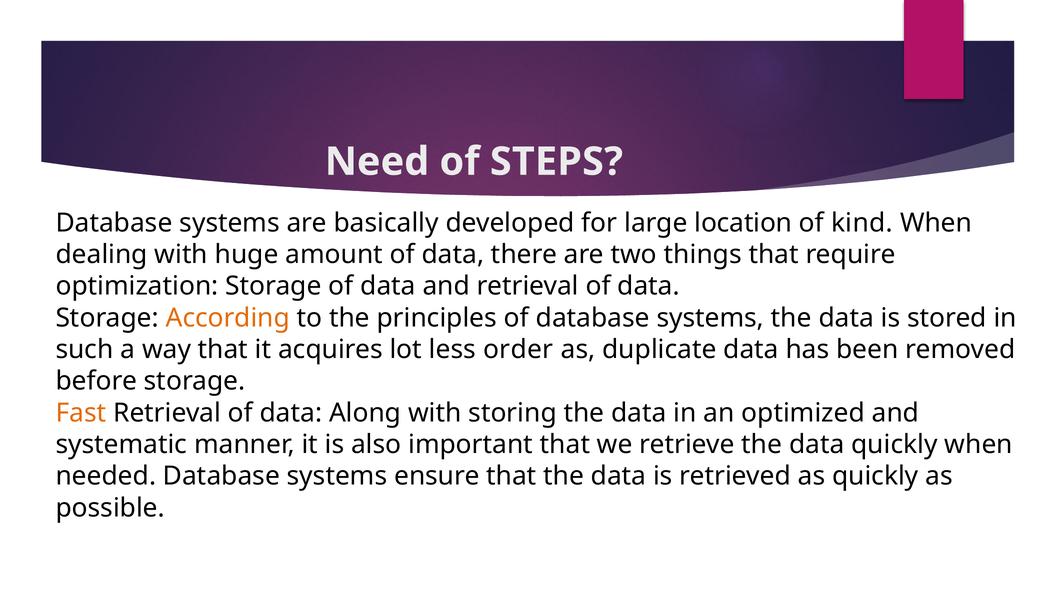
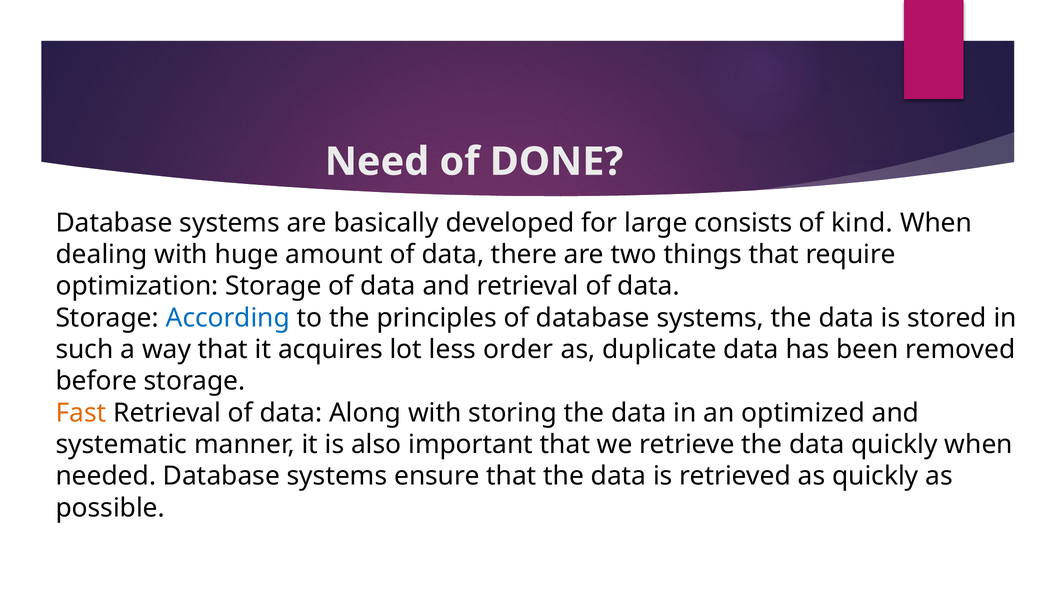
STEPS: STEPS -> DONE (557, 162)
location: location -> consists (743, 223)
According colour: orange -> blue (228, 318)
